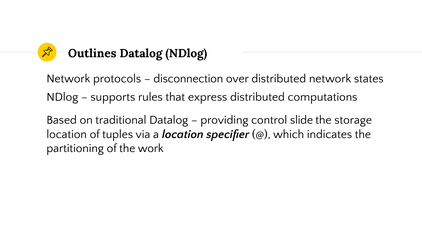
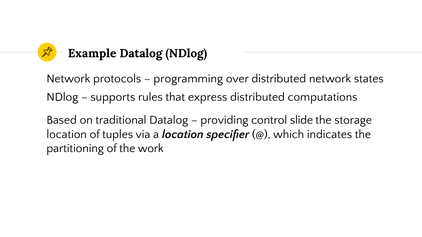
Outlines: Outlines -> Example (92, 53)
disconnection: disconnection -> programming (188, 79)
